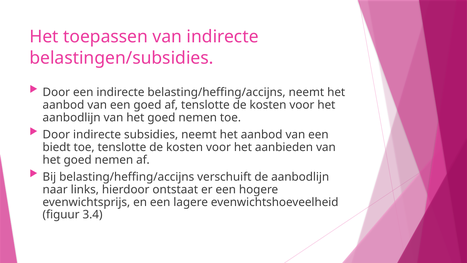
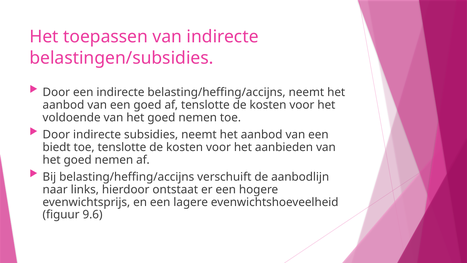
aanbodlijn: aanbodlijn -> voldoende (72, 118)
3.4: 3.4 -> 9.6 (93, 215)
